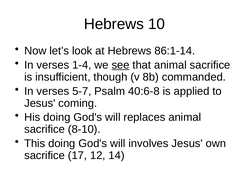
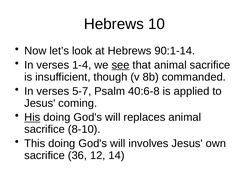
86:1-14: 86:1-14 -> 90:1-14 (175, 51)
His underline: none -> present (32, 117)
17: 17 -> 36 (77, 155)
